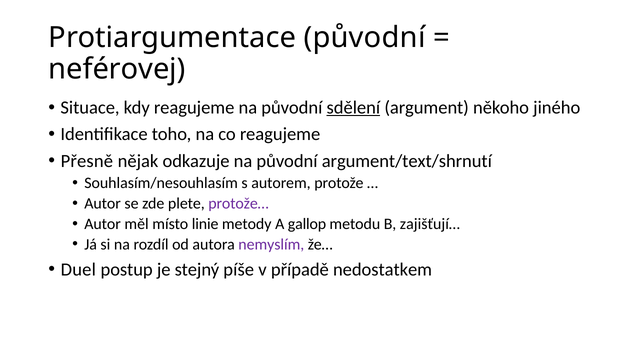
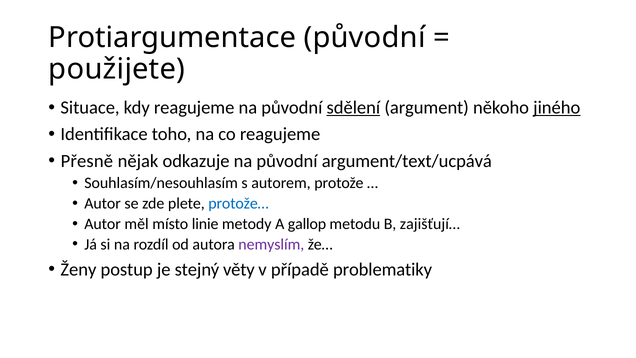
neférovej: neférovej -> použijete (117, 69)
jiného underline: none -> present (557, 108)
argument/text/shrnutí: argument/text/shrnutí -> argument/text/ucpává (407, 161)
protože… colour: purple -> blue (238, 203)
Duel: Duel -> Ženy (78, 269)
píše: píše -> věty (239, 269)
nedostatkem: nedostatkem -> problematiky (383, 269)
